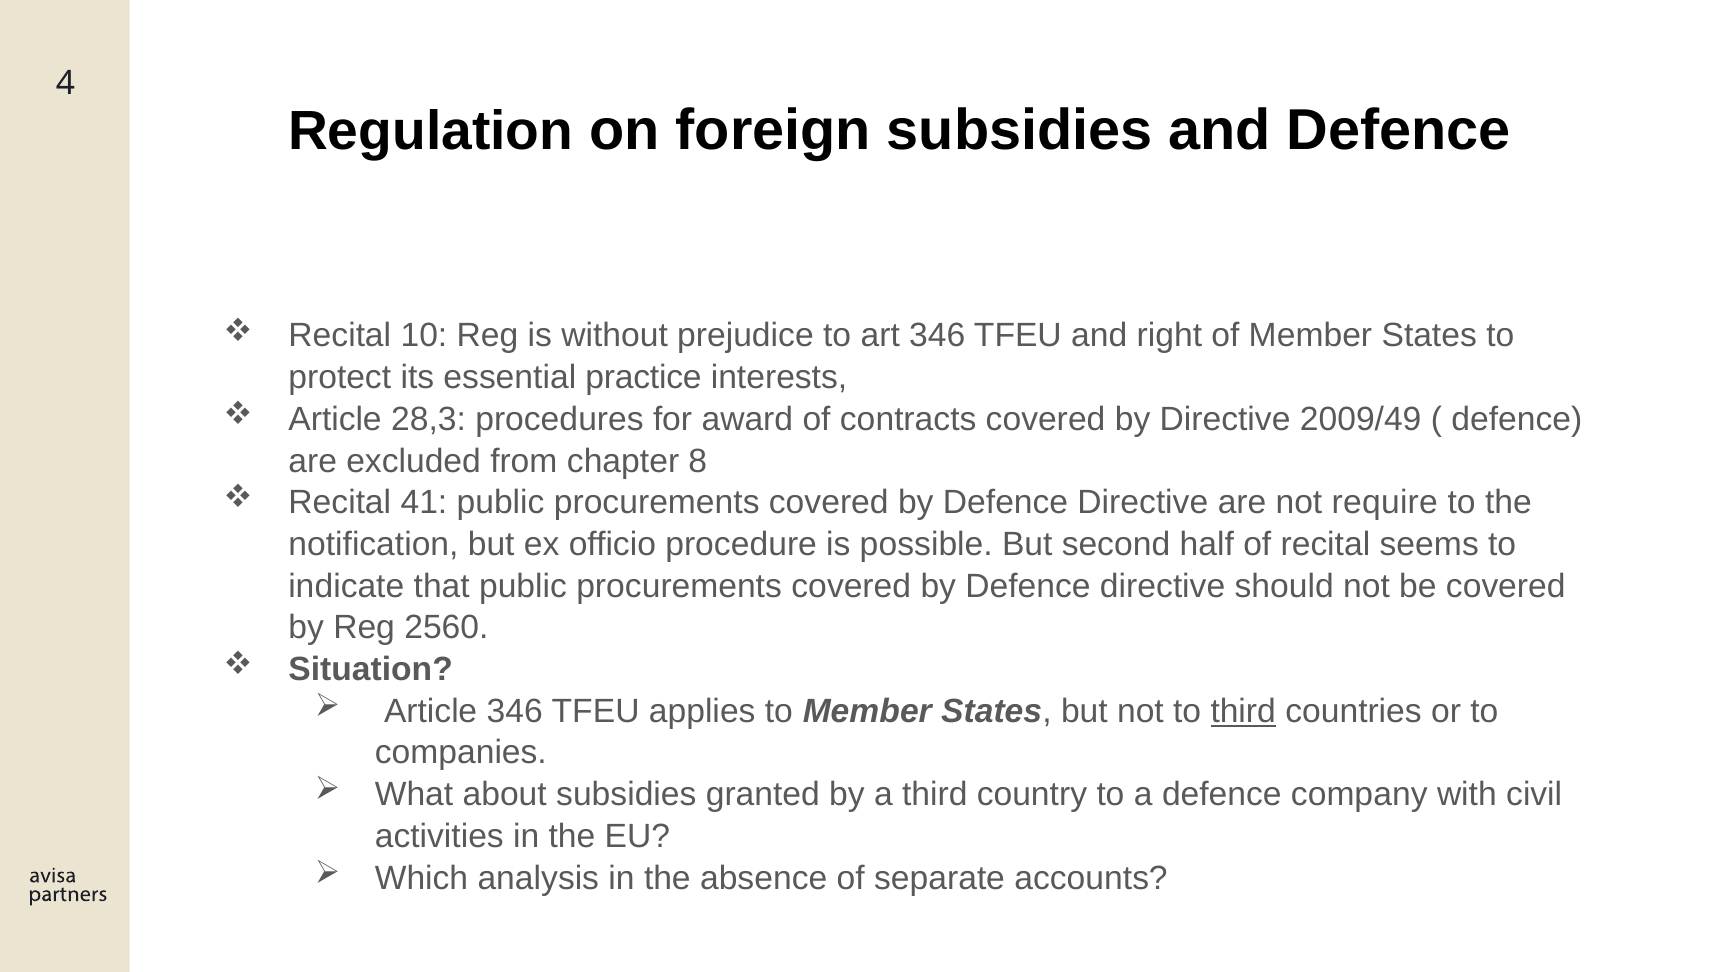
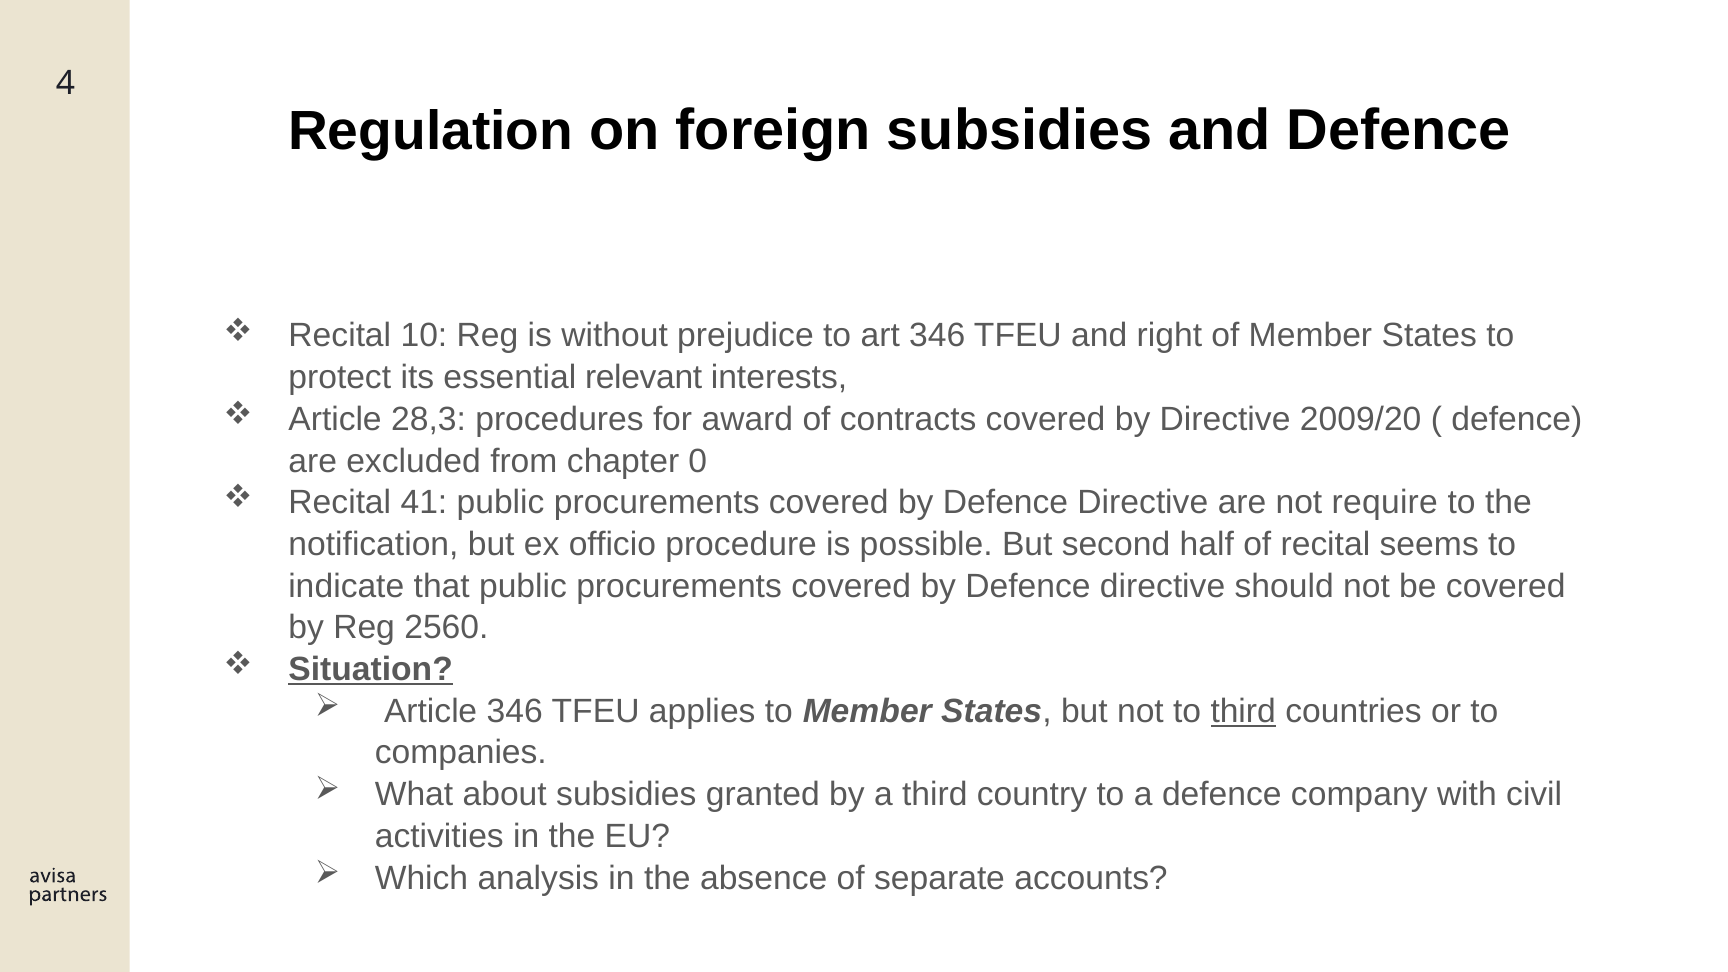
practice: practice -> relevant (644, 378)
2009/49: 2009/49 -> 2009/20 (1361, 419)
8: 8 -> 0 (698, 461)
Situation underline: none -> present (371, 669)
